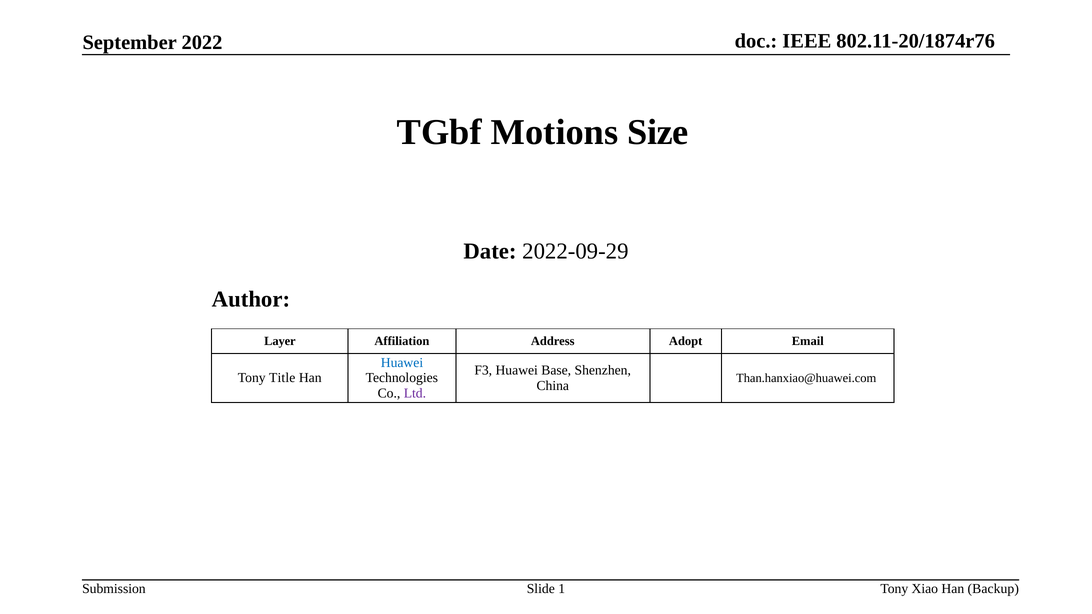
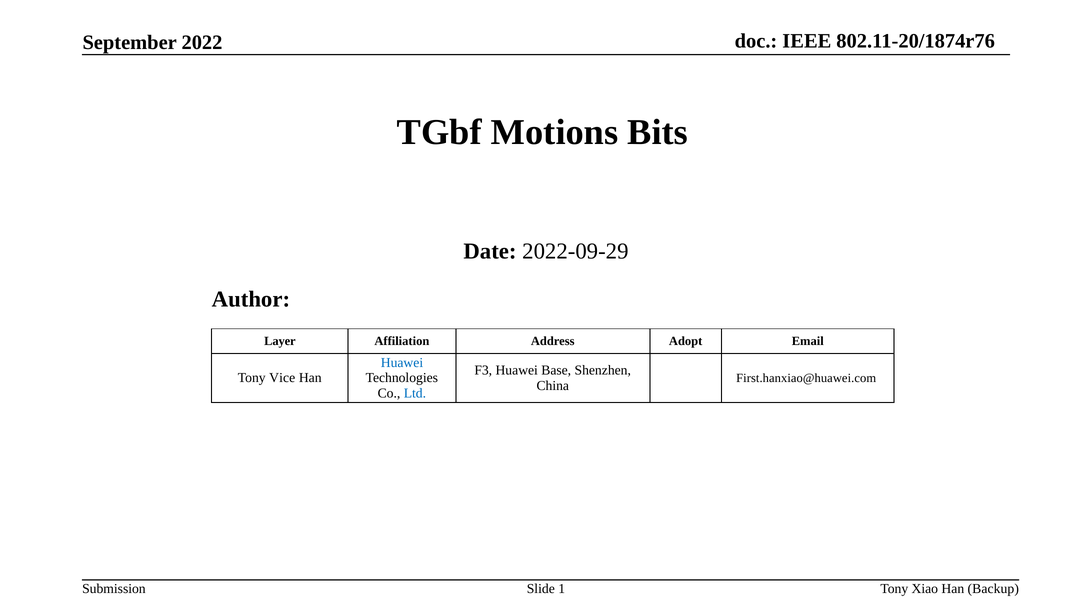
Size: Size -> Bits (658, 132)
Title: Title -> Vice (282, 378)
Than.hanxiao@huawei.com: Than.hanxiao@huawei.com -> First.hanxiao@huawei.com (806, 378)
Ltd colour: purple -> blue (415, 393)
